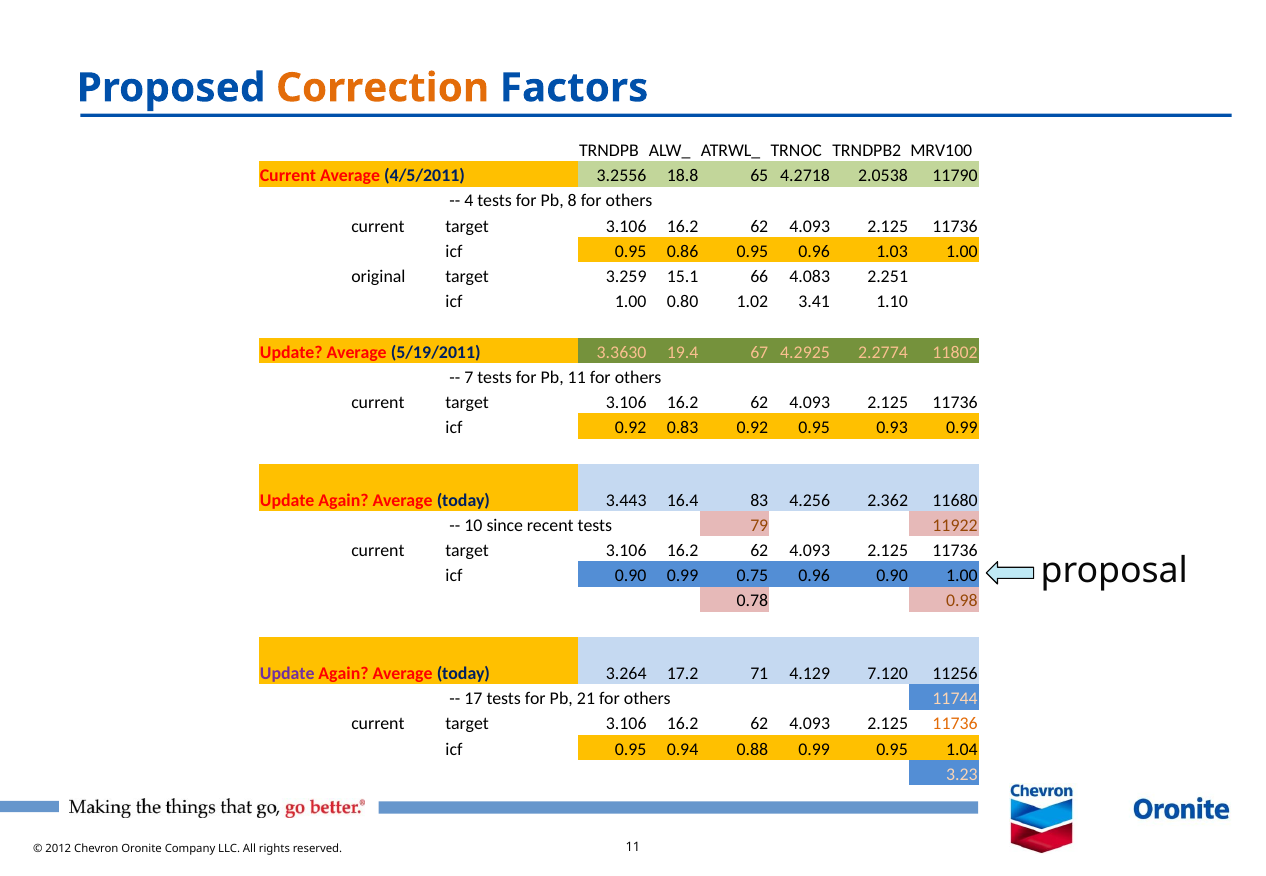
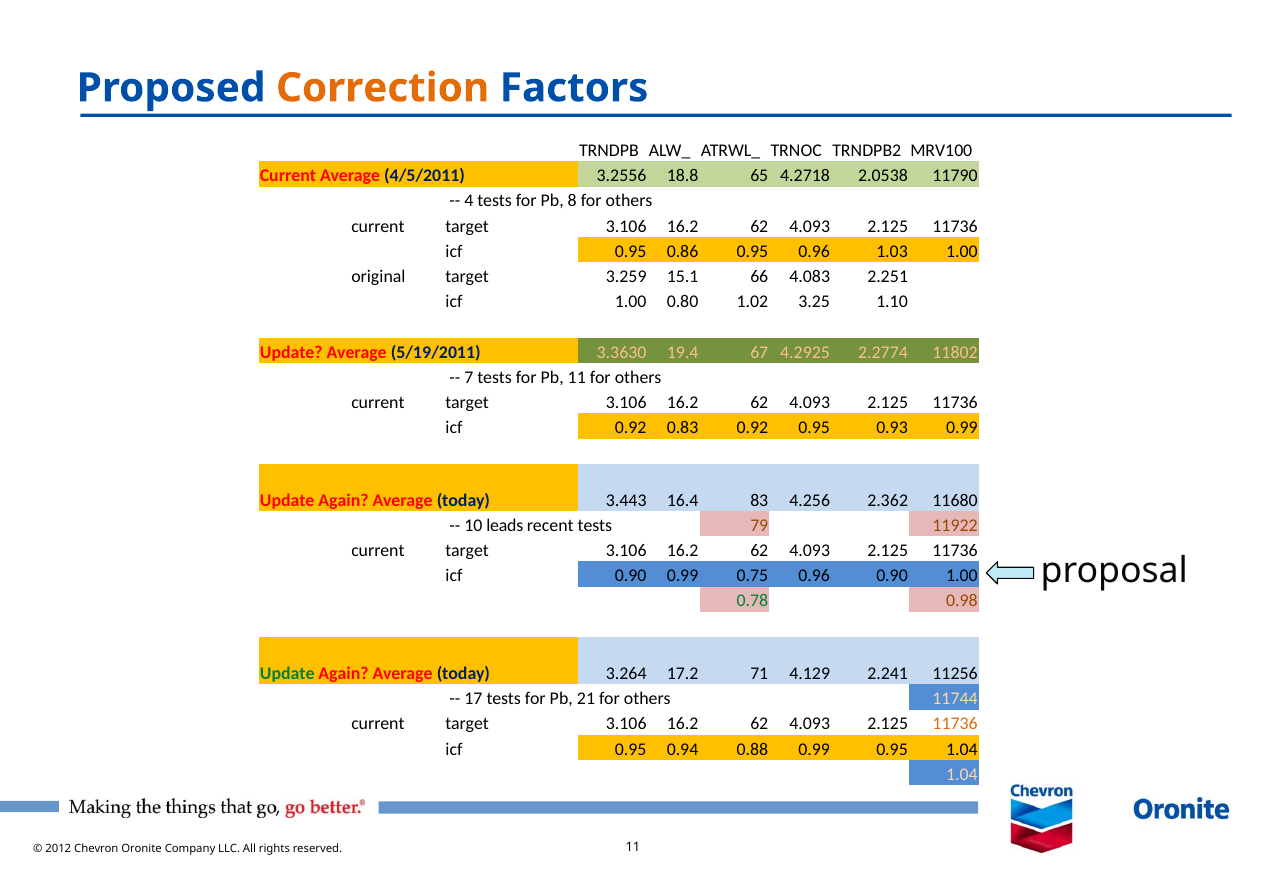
3.41: 3.41 -> 3.25 (814, 302)
since: since -> leads (505, 526)
0.78 colour: black -> green (752, 601)
Update colour: purple -> green (287, 674)
7.120: 7.120 -> 2.241 (888, 674)
3.23: 3.23 -> 1.04 (962, 775)
